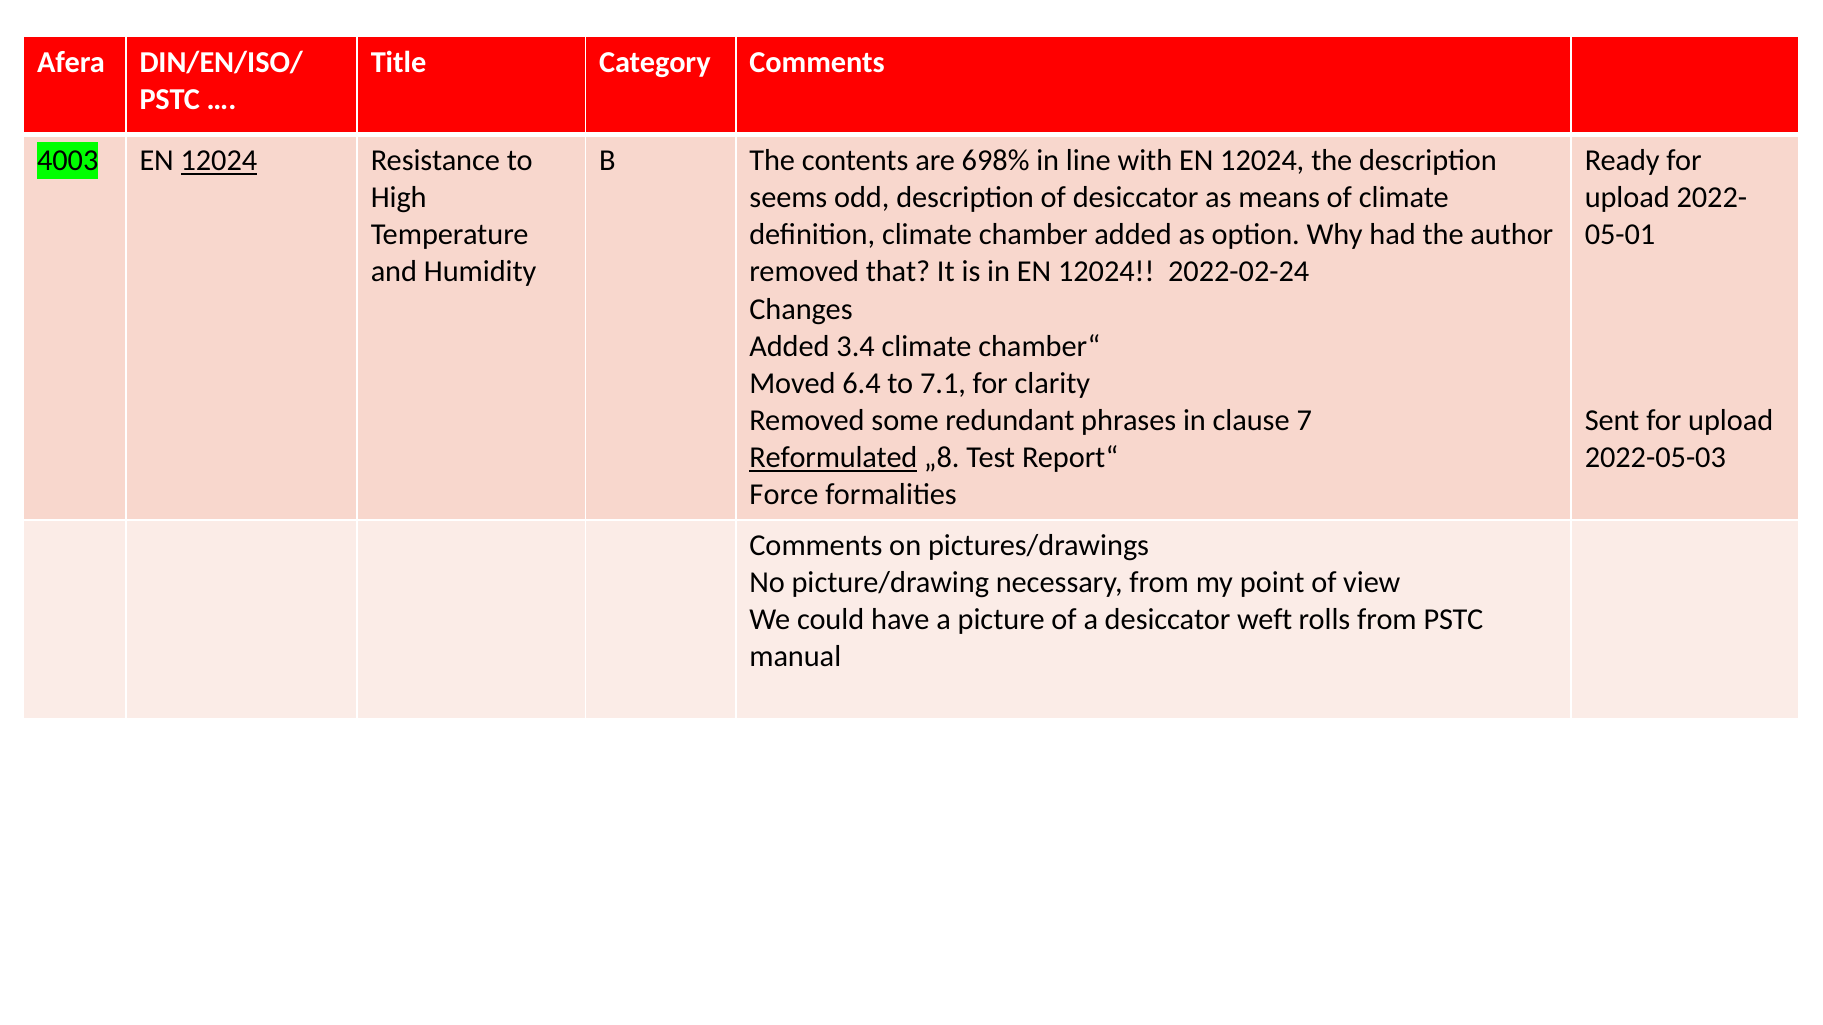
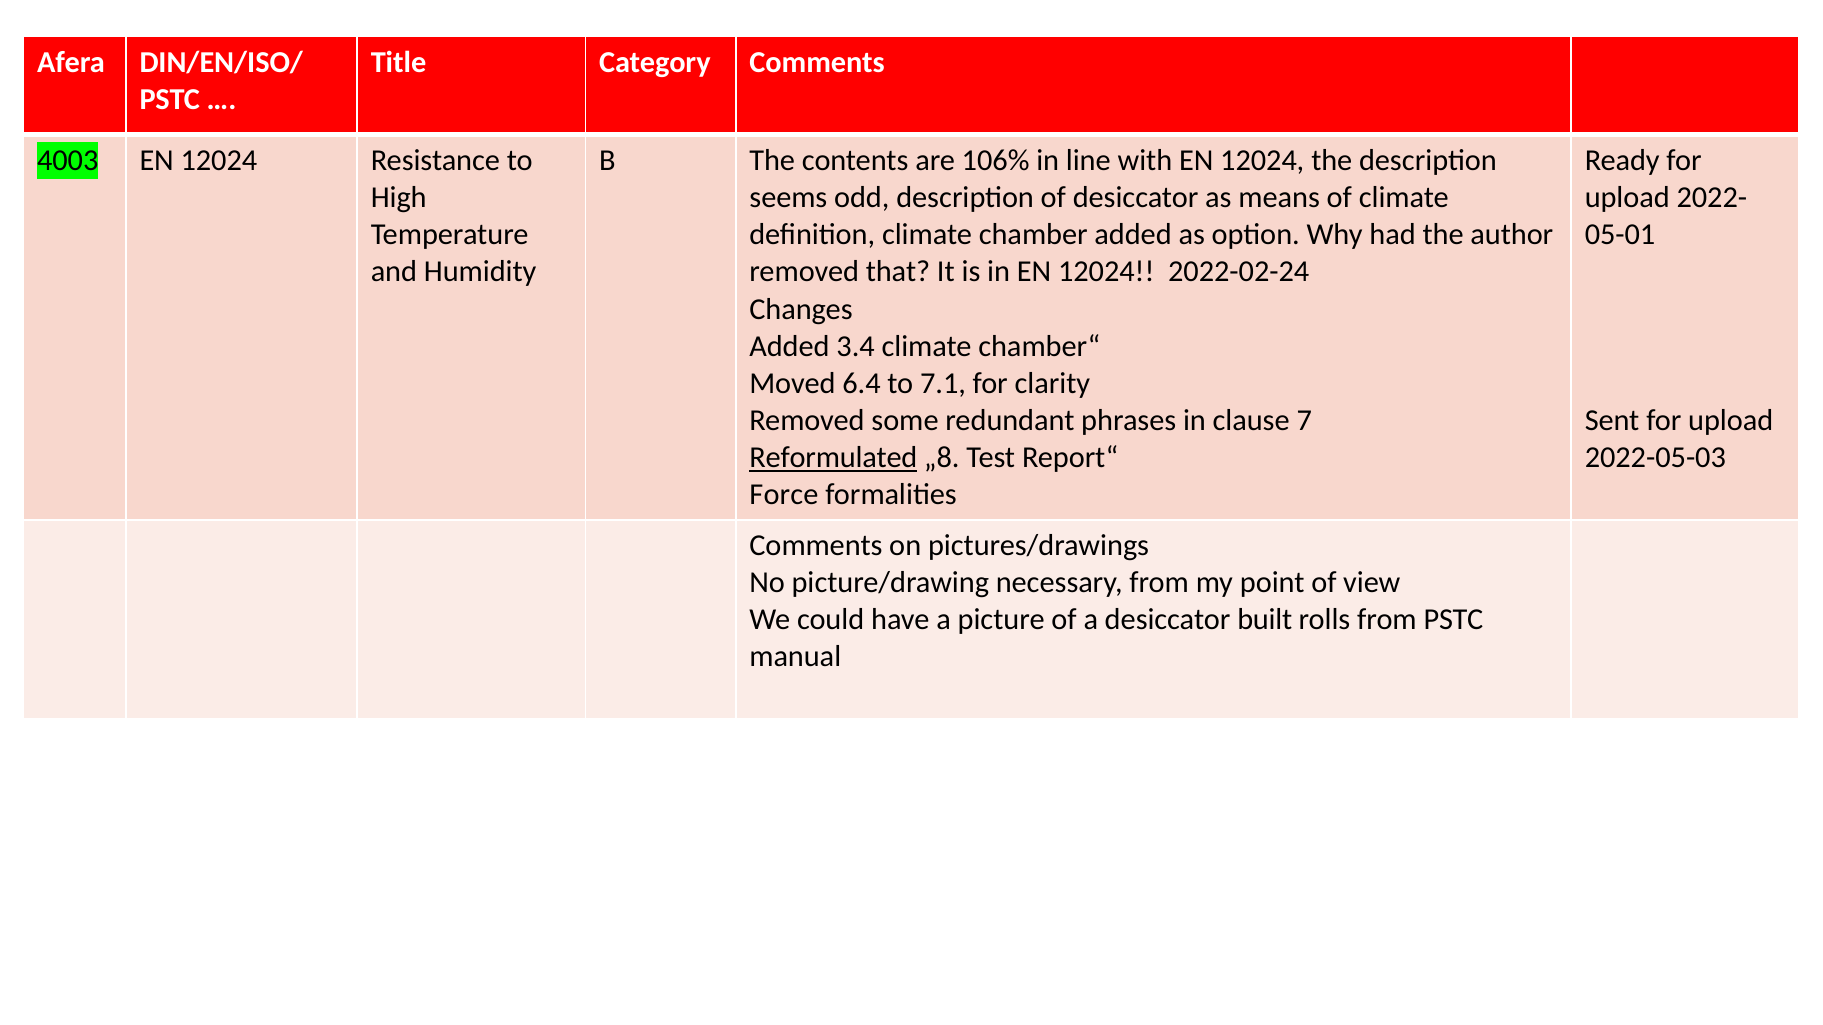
12024 underline: present -> none (219, 161)
698%: 698% -> 106% (996, 161)
weft: weft -> built (1265, 620)
